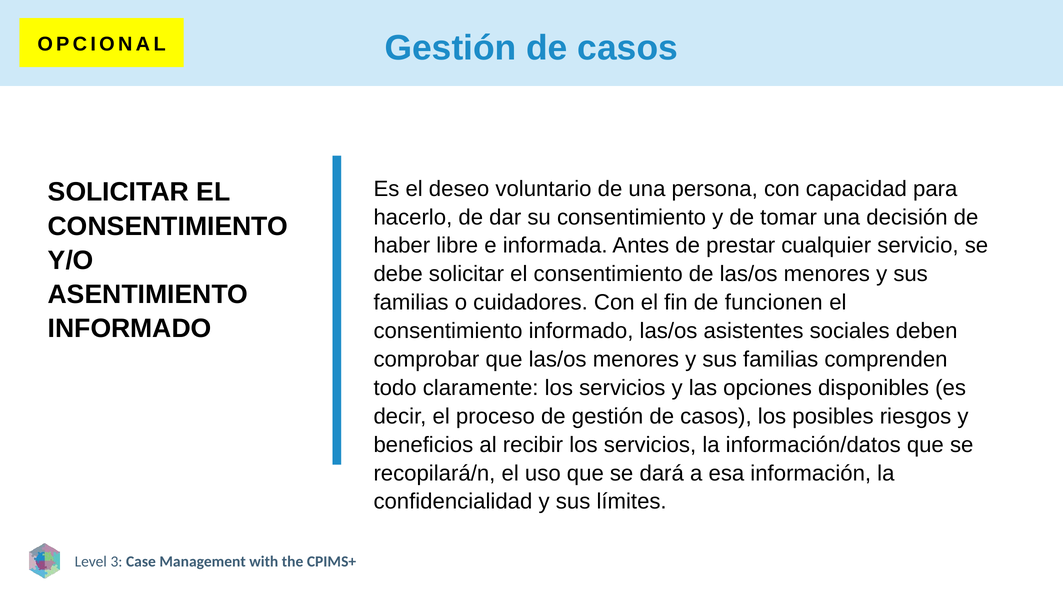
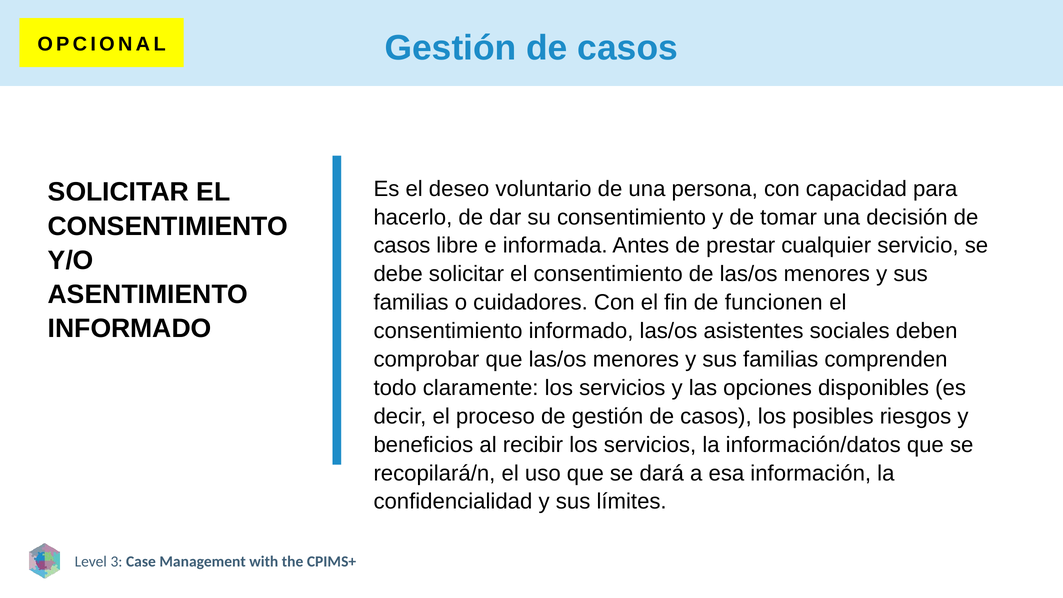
haber: haber -> casos (402, 246)
